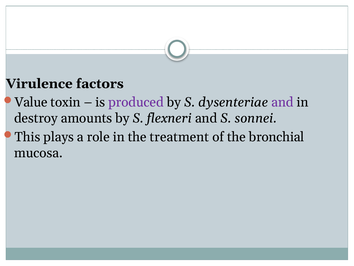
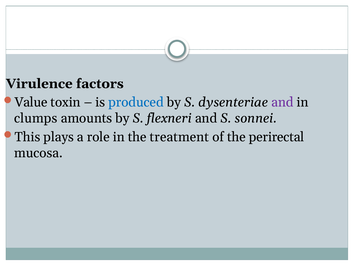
produced colour: purple -> blue (136, 102)
destroy: destroy -> clumps (36, 118)
bronchial: bronchial -> perirectal (277, 137)
